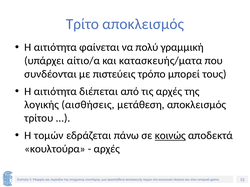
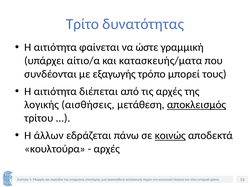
Τρίτο αποκλεισμός: αποκλεισμός -> δυνατότητας (143, 24)
πολύ: πολύ -> ώστε (147, 47)
πιστεύεις: πιστεύεις -> εξαγωγής (114, 74)
αποκλεισμός underline: none -> present (197, 105)
Η τομών: τομών -> άλλων (49, 136)
